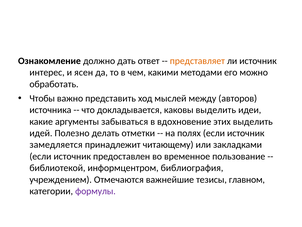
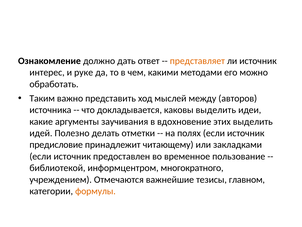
ясен: ясен -> руке (84, 72)
Чтобы: Чтобы -> Таким (42, 98)
забываться: забываться -> заучивания (125, 121)
замедляется: замедляется -> предисловие (56, 144)
библиография: библиография -> многократного (192, 168)
формулы colour: purple -> orange (95, 191)
